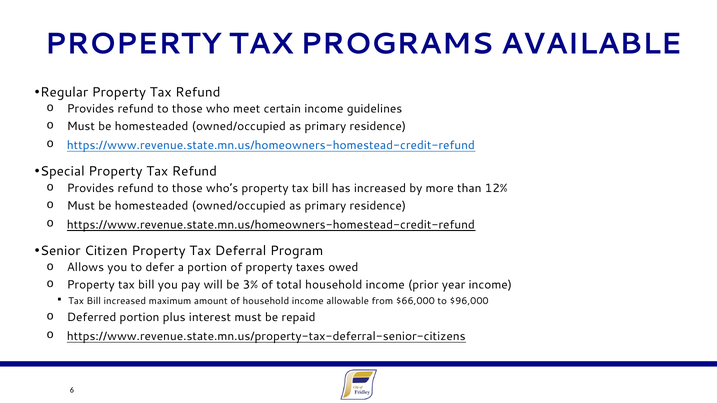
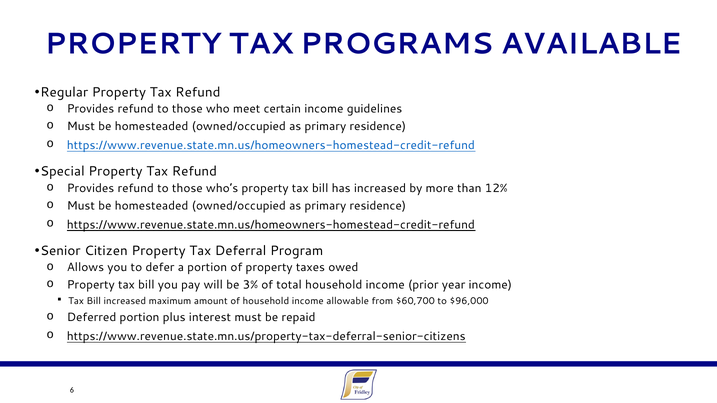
$66,000: $66,000 -> $60,700 (415, 301)
